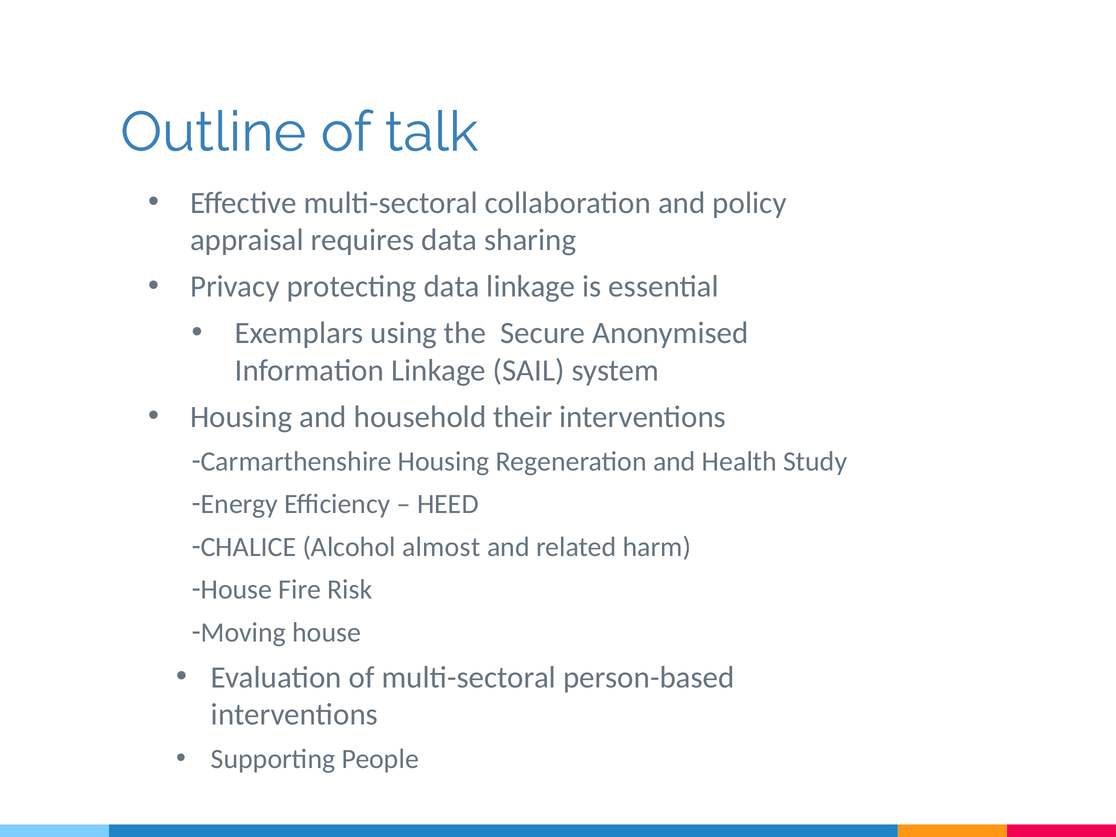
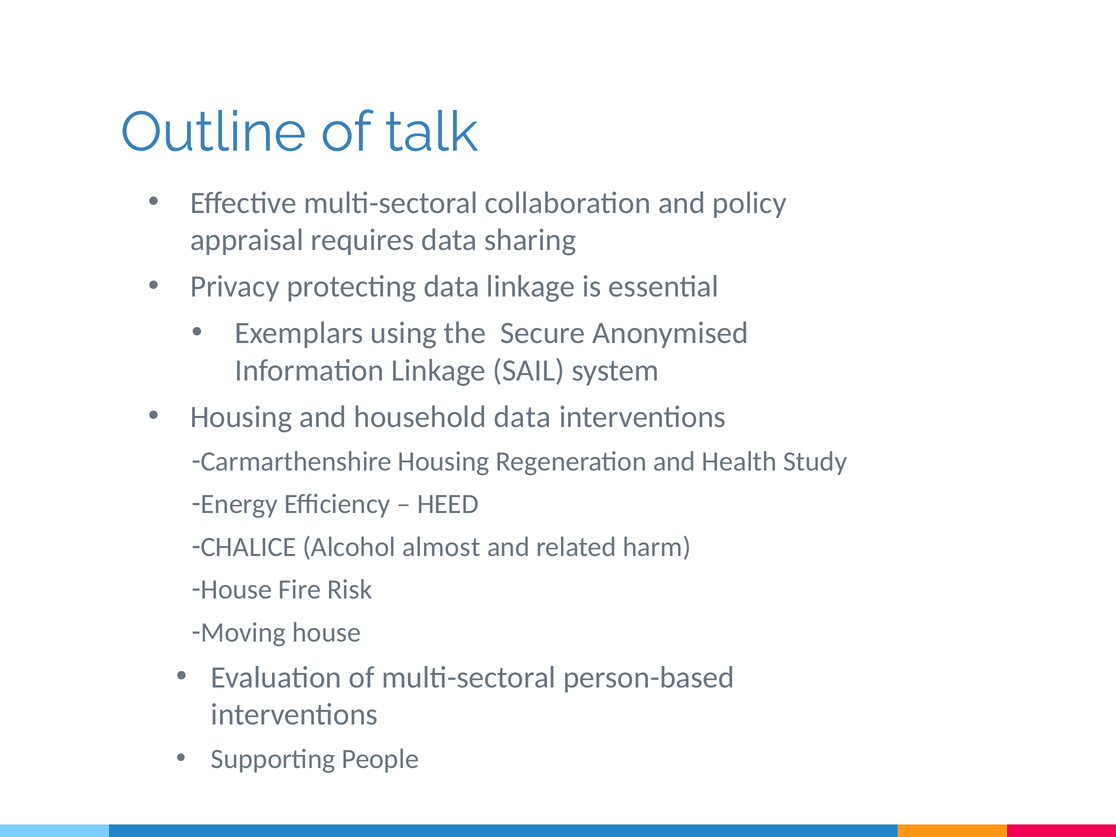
household their: their -> data (523, 417)
